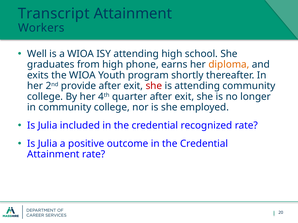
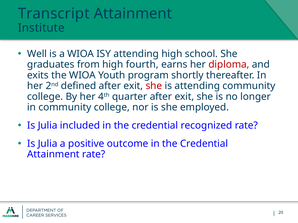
Workers: Workers -> Institute (41, 28)
phone: phone -> fourth (142, 65)
diploma colour: orange -> red (229, 65)
provide: provide -> defined (79, 86)
